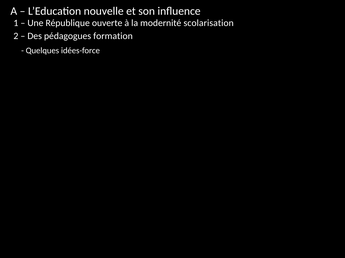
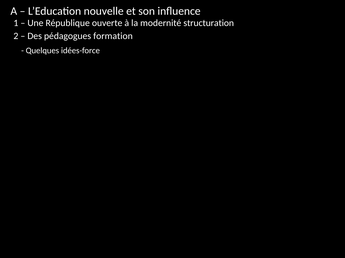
scolarisation: scolarisation -> structuration (209, 23)
